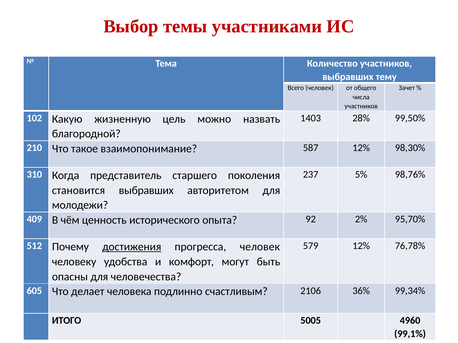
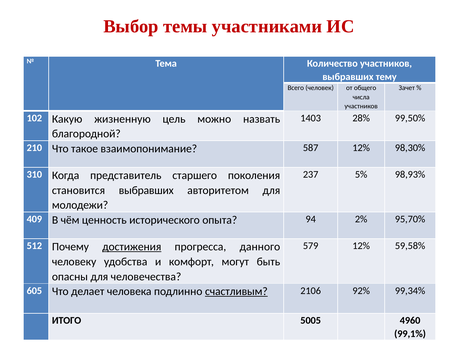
98,76%: 98,76% -> 98,93% (410, 175)
92: 92 -> 94 (311, 220)
прогресса человек: человек -> данного (260, 247)
76,78%: 76,78% -> 59,58% (410, 246)
счастливым underline: none -> present (236, 292)
36%: 36% -> 92% (361, 291)
